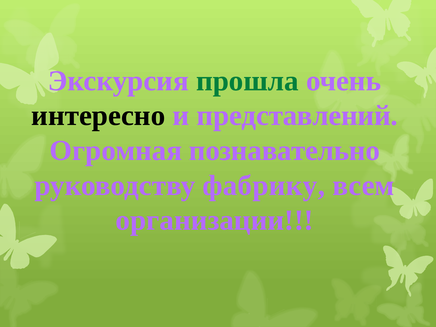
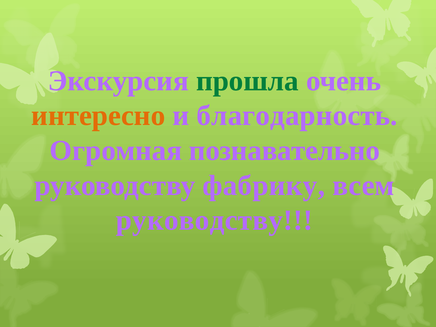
интересно colour: black -> orange (98, 116)
представлений: представлений -> благодарность (297, 116)
организации: организации -> руководству (214, 220)
